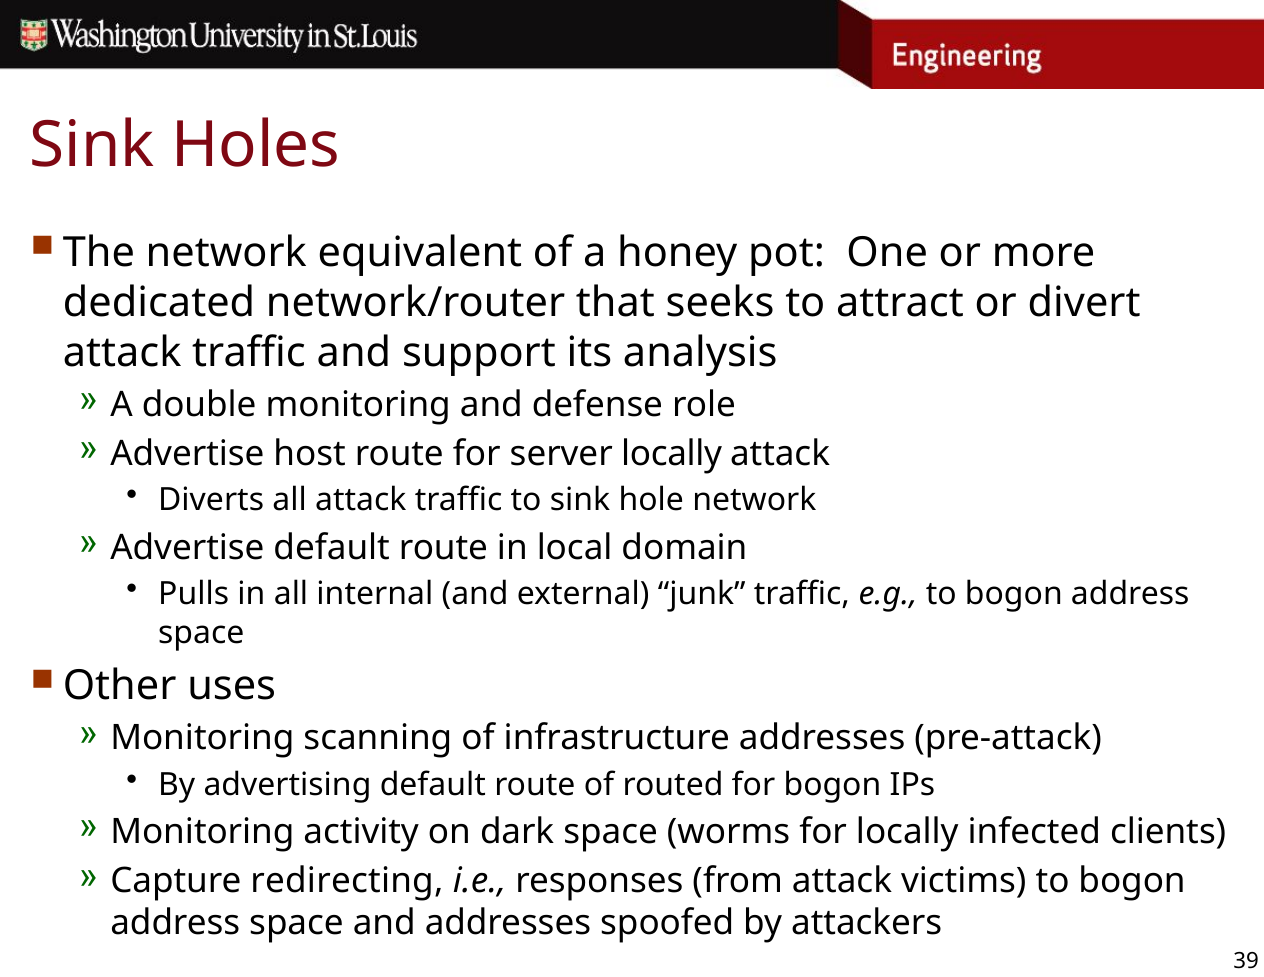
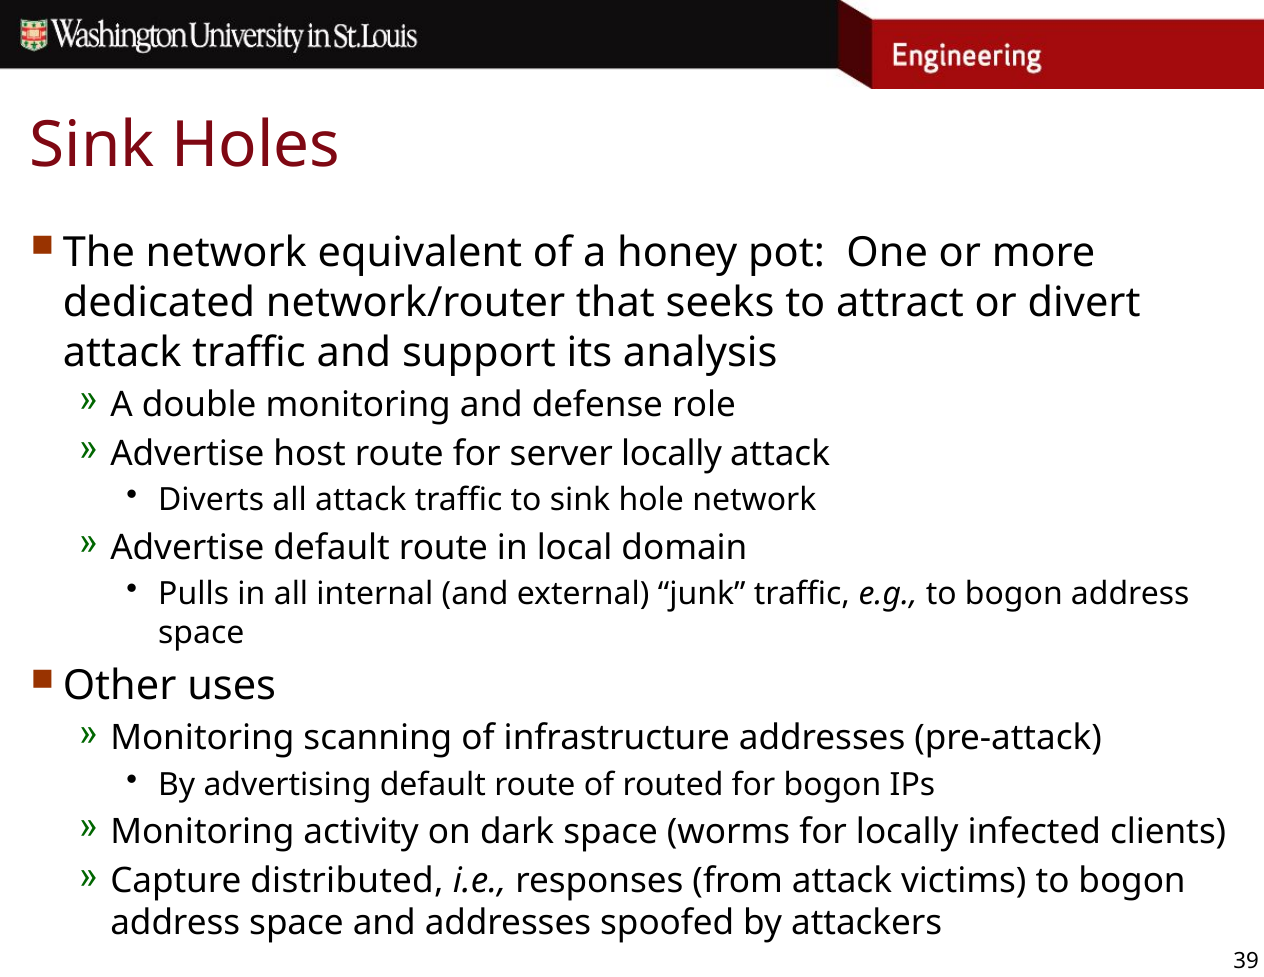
redirecting: redirecting -> distributed (347, 881)
